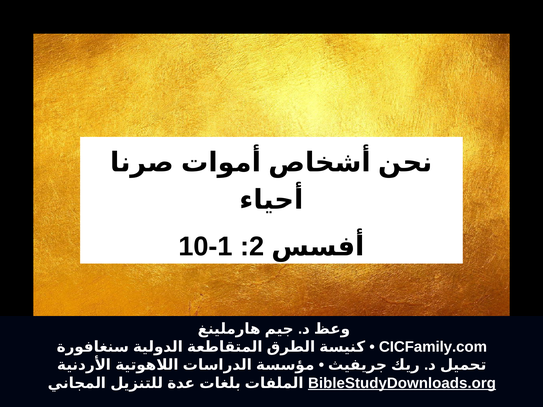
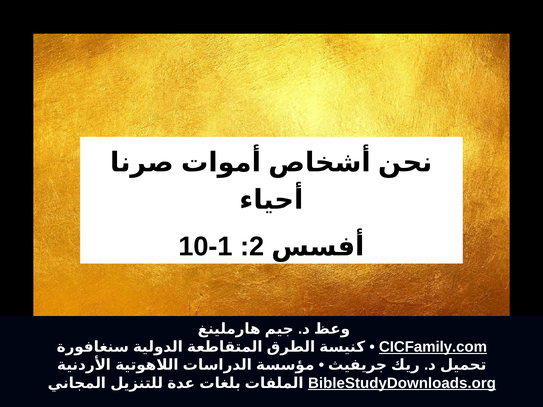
CICFamily.com underline: none -> present (433, 347)
